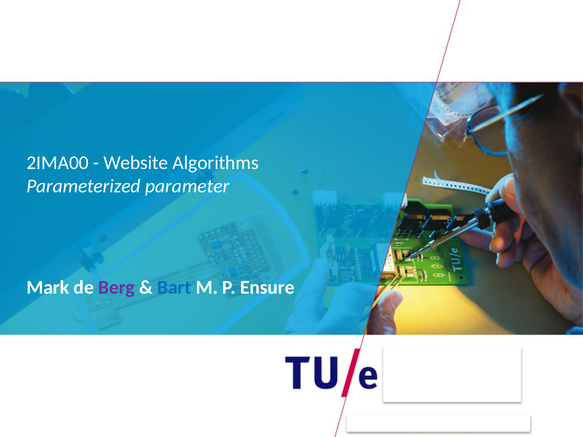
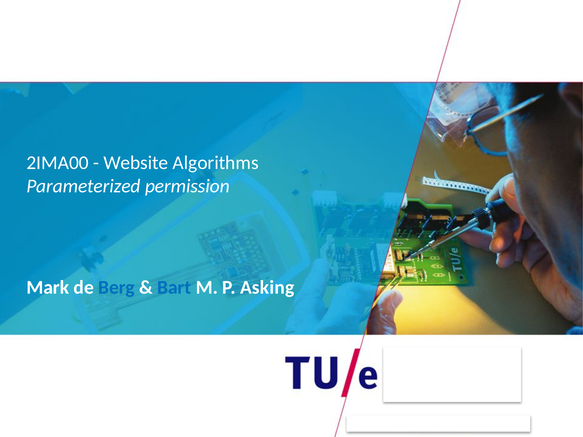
parameter: parameter -> permission (187, 186)
Berg colour: purple -> blue (116, 288)
Ensure: Ensure -> Asking (267, 288)
